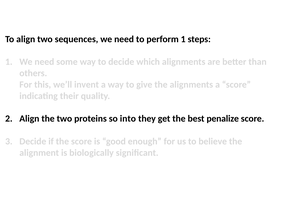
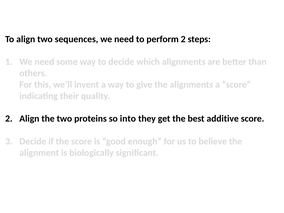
perform 1: 1 -> 2 (183, 39)
penalize: penalize -> additive (223, 119)
